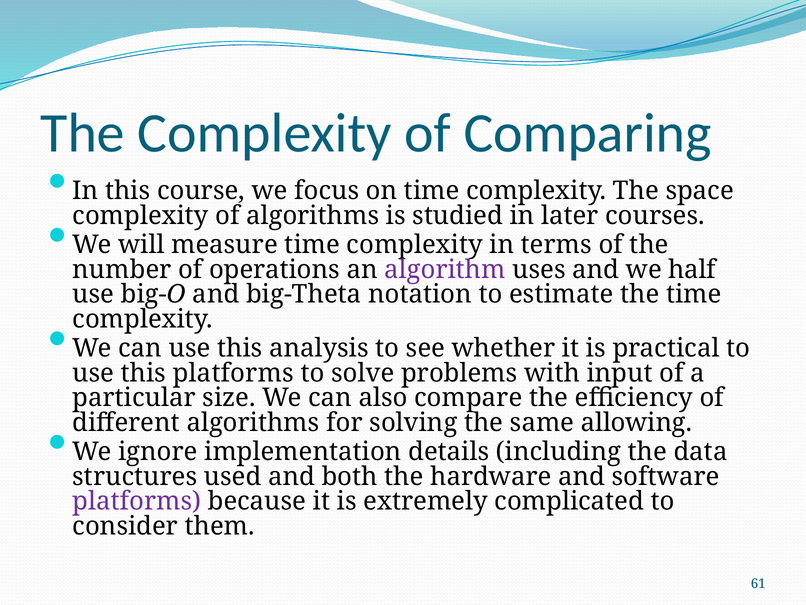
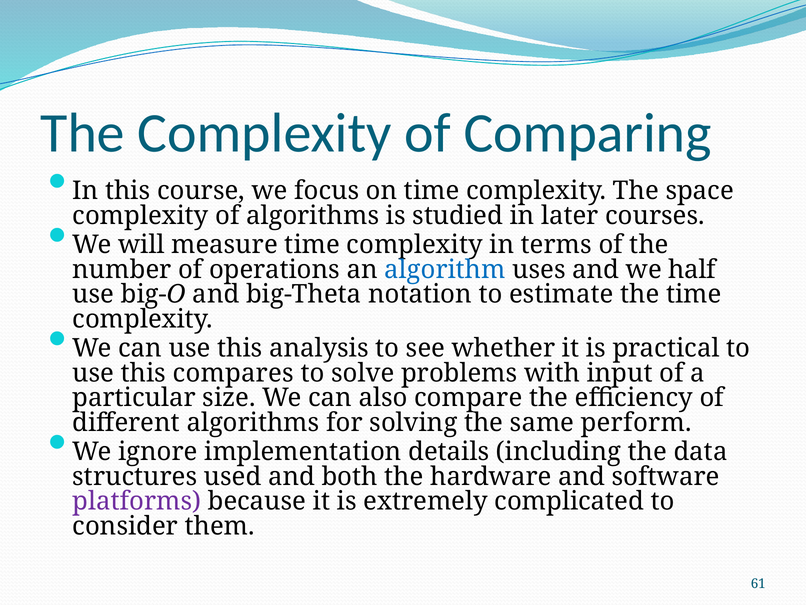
algorithm colour: purple -> blue (445, 269)
this platforms: platforms -> compares (233, 373)
allowing: allowing -> perform (636, 422)
